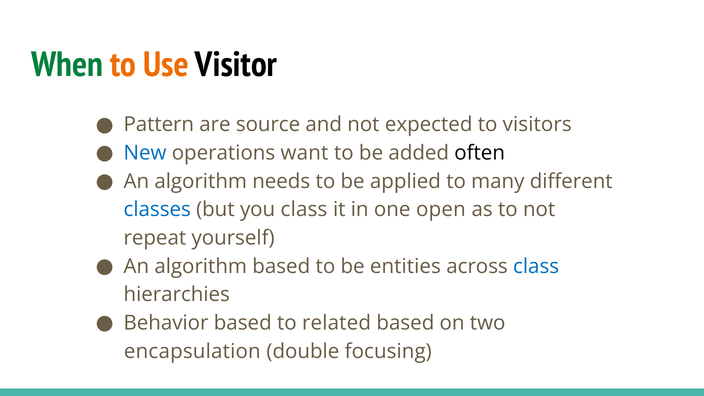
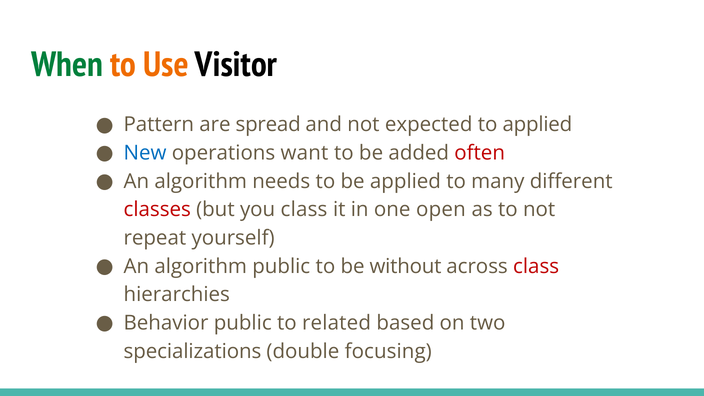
source: source -> spread (268, 125)
to visitors: visitors -> applied (537, 125)
often colour: black -> red (480, 153)
classes colour: blue -> red (157, 210)
algorithm based: based -> public (281, 266)
entities: entities -> without (406, 266)
class colour: blue -> red (536, 266)
Behavior based: based -> public (243, 323)
encapsulation: encapsulation -> specializations (192, 351)
